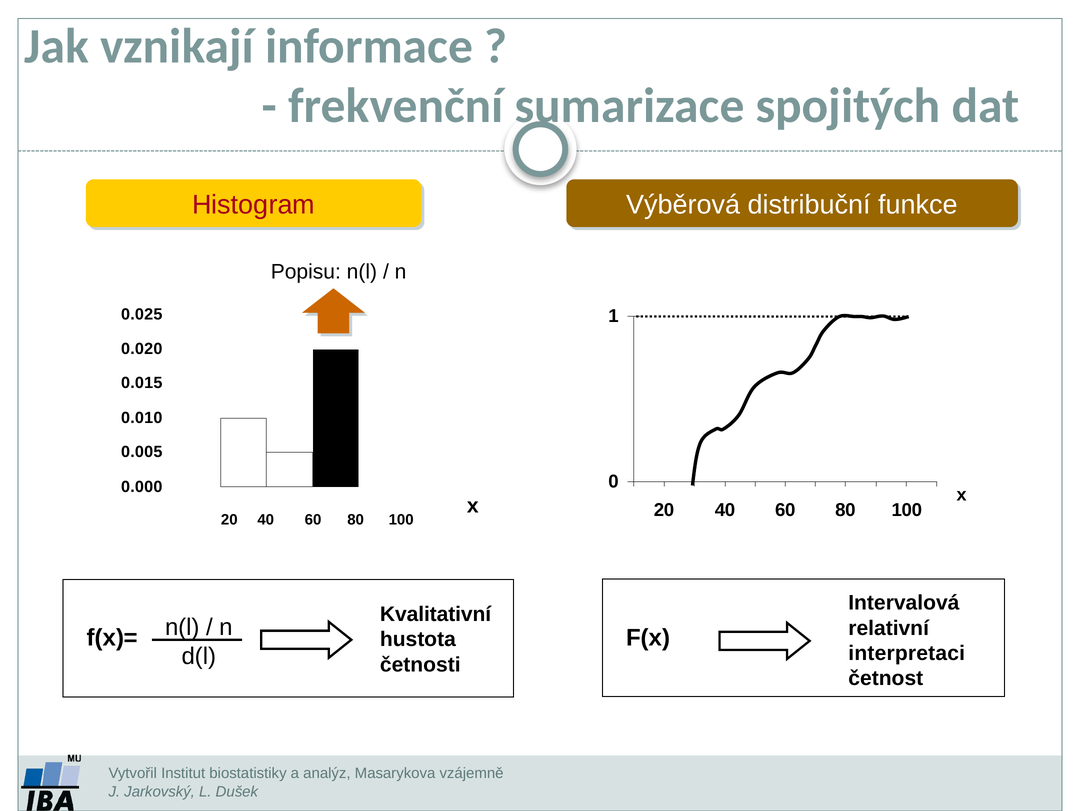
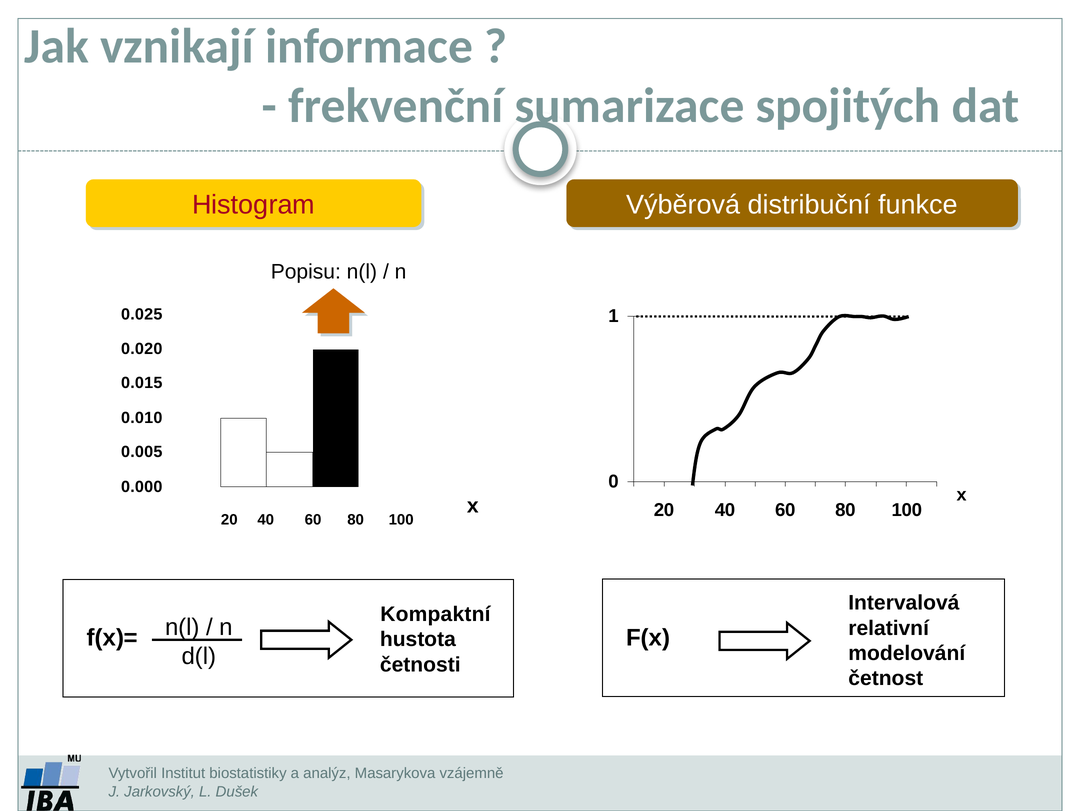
Kvalitativní: Kvalitativní -> Kompaktní (435, 614)
interpretaci: interpretaci -> modelování (907, 653)
